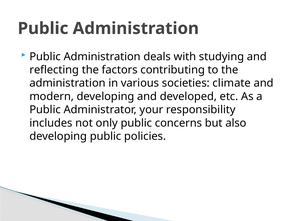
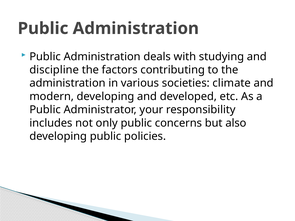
reflecting: reflecting -> discipline (54, 70)
